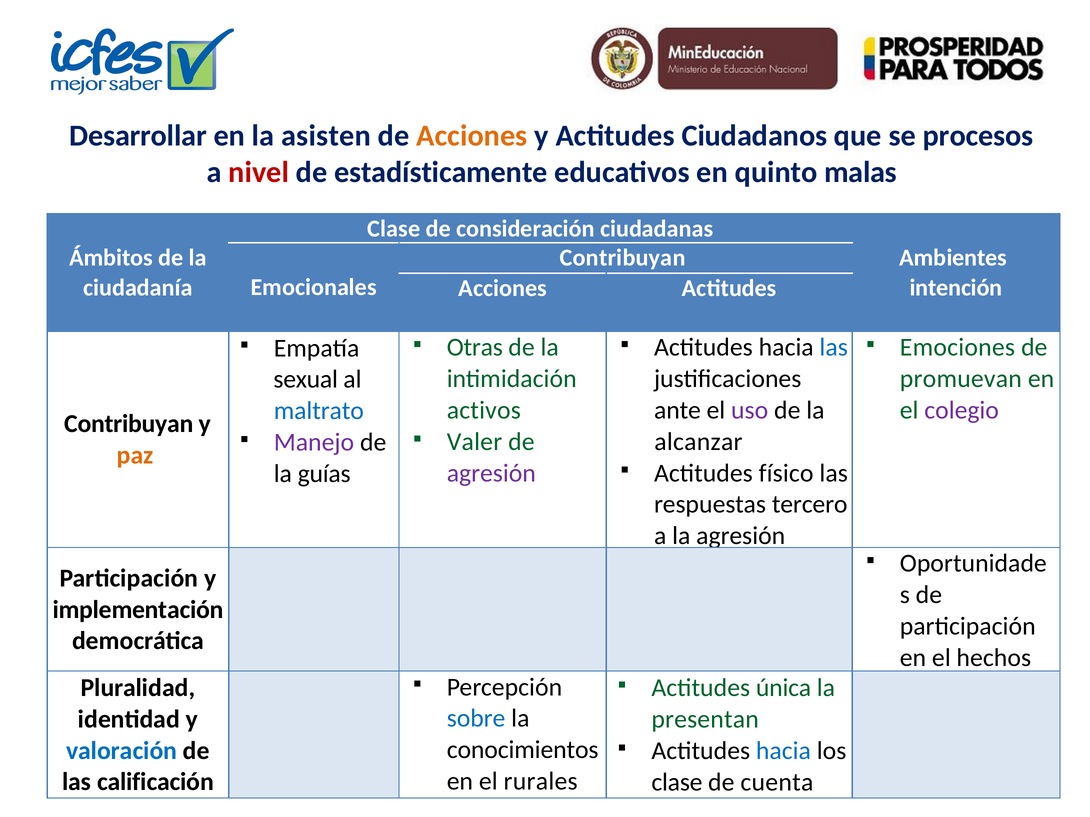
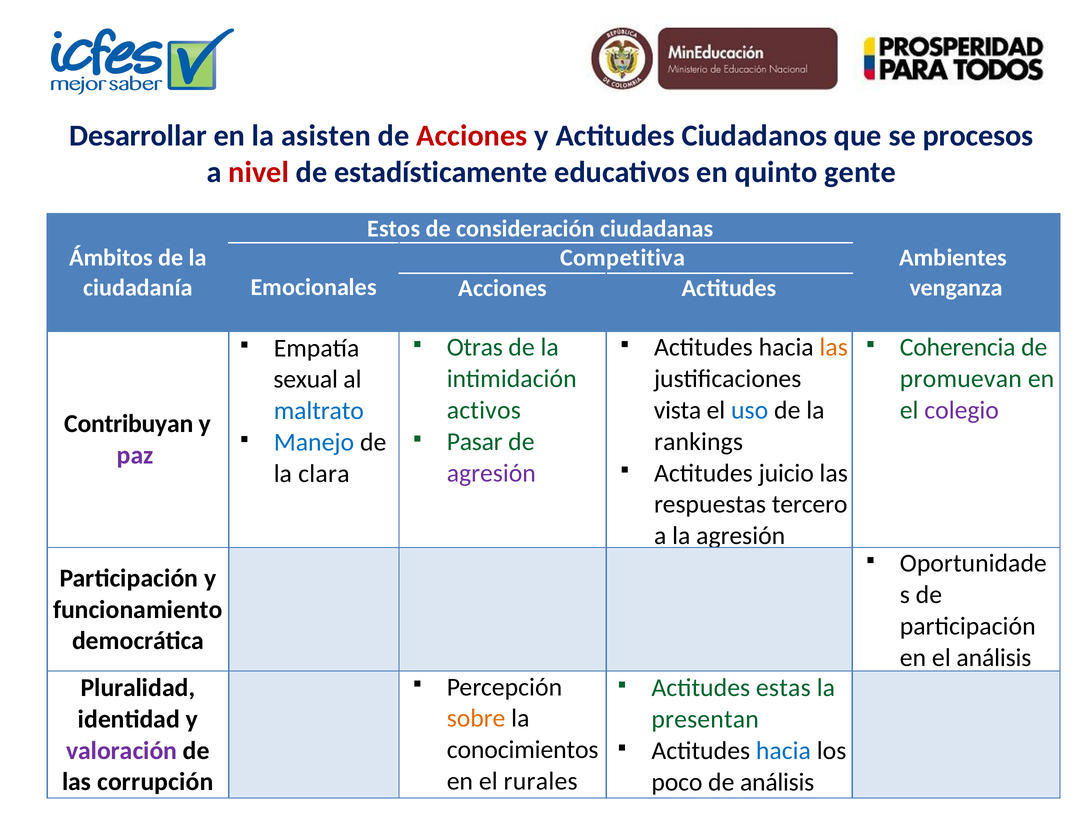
Acciones colour: orange -> red (472, 136)
malas: malas -> gente (860, 172)
Clase: Clase -> Estos (394, 229)
Contribuyan: Contribuyan -> Competitiva (623, 258)
intención: intención -> venganza (956, 288)
las colour: blue -> orange (834, 348)
Emociones: Emociones -> Coherencia (958, 348)
ante: ante -> vista (678, 410)
uso colour: purple -> blue (750, 410)
alcanzar: alcanzar -> rankings (699, 442)
Valer: Valer -> Pasar (475, 442)
Manejo colour: purple -> blue (314, 443)
paz colour: orange -> purple (135, 456)
físico: físico -> juicio (786, 473)
guías: guías -> clara (324, 474)
implementación: implementación -> funcionamiento (138, 610)
el hechos: hechos -> análisis (994, 658)
única: única -> estas (783, 688)
sobre colour: blue -> orange (476, 719)
valoración colour: blue -> purple (122, 751)
calificación: calificación -> corrupción (155, 782)
clase: clase -> poco (677, 783)
de cuenta: cuenta -> análisis (777, 783)
